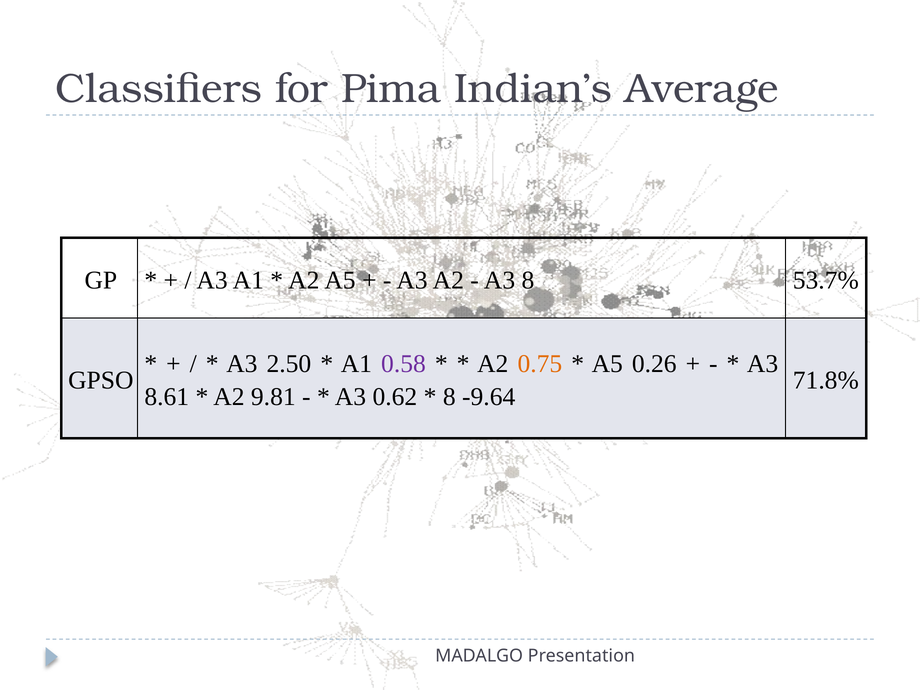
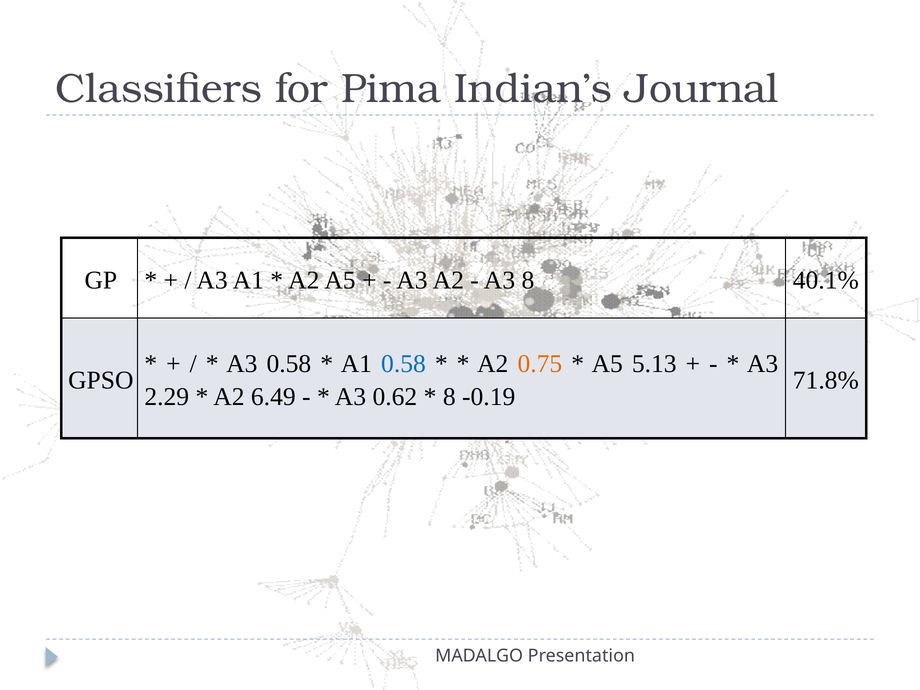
Average: Average -> Journal (702, 89)
53.7%: 53.7% -> 40.1% (826, 280)
A3 2.50: 2.50 -> 0.58 (289, 364)
0.58 colour: purple -> blue (403, 364)
0.26: 0.26 -> 5.13 (654, 364)
8.61: 8.61 -> 2.29 (167, 397)
9.81: 9.81 -> 6.49 (273, 397)
-9.64: -9.64 -> -0.19 (489, 397)
